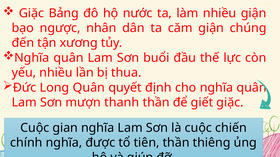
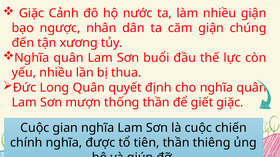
Bảng: Bảng -> Cảnh (64, 13)
thanh: thanh -> thống (122, 103)
